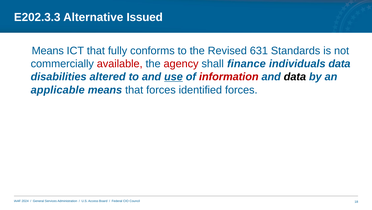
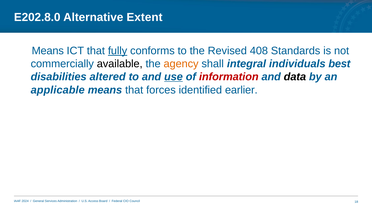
E202.3.3: E202.3.3 -> E202.8.0 (37, 17)
Issued: Issued -> Extent (145, 17)
fully underline: none -> present (118, 51)
631: 631 -> 408 (259, 51)
available colour: red -> black (120, 64)
agency colour: red -> orange (181, 64)
finance: finance -> integral (247, 64)
individuals data: data -> best (339, 64)
identified forces: forces -> earlier (241, 90)
